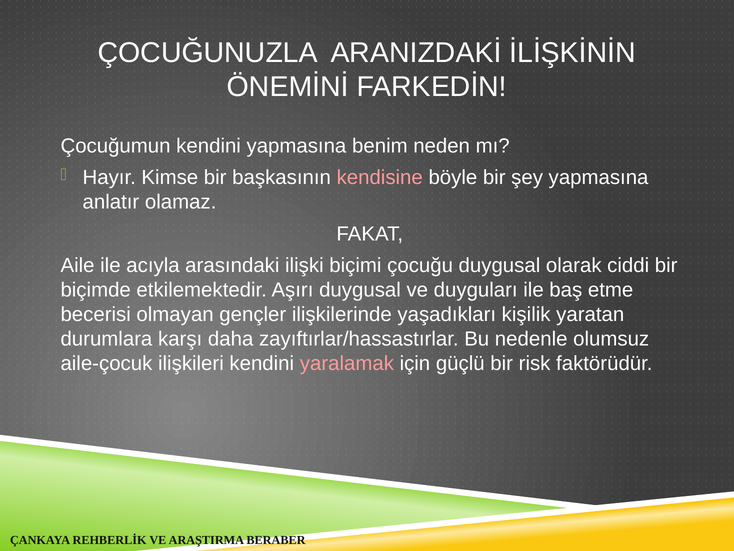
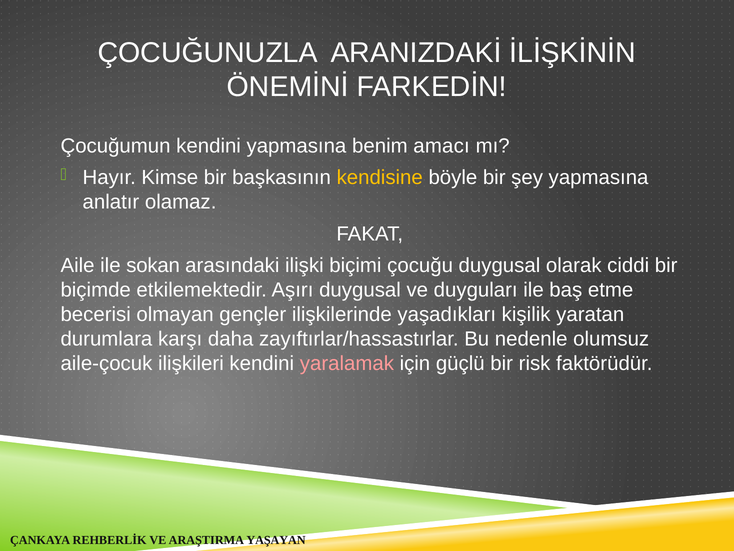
neden: neden -> amacı (442, 146)
kendisine colour: pink -> yellow (380, 177)
acıyla: acıyla -> sokan (153, 265)
BERABER: BERABER -> YAŞAYAN (276, 540)
